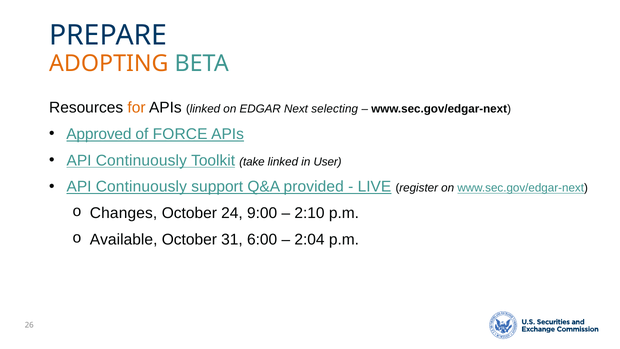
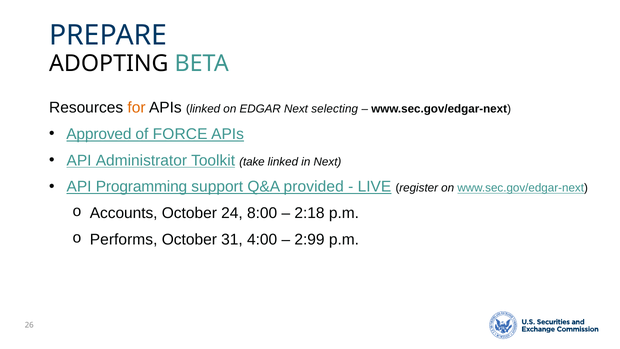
ADOPTING colour: orange -> black (109, 63)
Continuously: Continuously -> Administrator (141, 160)
in User: User -> Next (327, 162)
Continuously: Continuously -> Programming (142, 187)
Changes: Changes -> Accounts (124, 213)
9:00: 9:00 -> 8:00 (262, 213)
2:10: 2:10 -> 2:18 (310, 213)
Available: Available -> Performs (124, 239)
6:00: 6:00 -> 4:00 (262, 239)
2:04: 2:04 -> 2:99 (310, 239)
